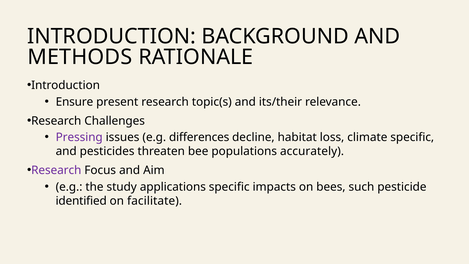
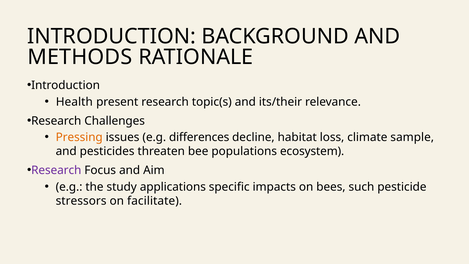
Ensure: Ensure -> Health (74, 102)
Pressing colour: purple -> orange (79, 137)
climate specific: specific -> sample (412, 137)
accurately: accurately -> ecosystem (312, 151)
identified: identified -> stressors (81, 201)
